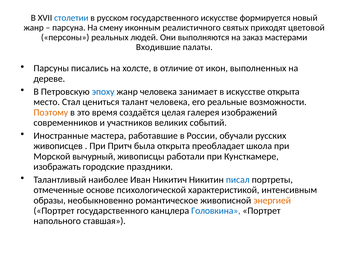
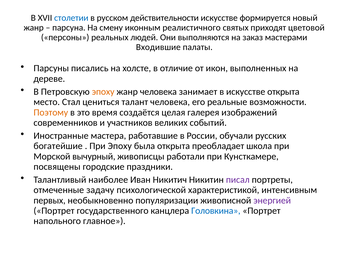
русском государственного: государственного -> действительности (164, 18)
эпоху colour: blue -> orange (103, 92)
живописцев: живописцев -> богатейшие (58, 146)
При Притч: Притч -> Эпоху (120, 146)
изображать: изображать -> посвящены (57, 167)
писал colour: blue -> purple (238, 180)
основе: основе -> задачу (100, 190)
образы: образы -> первых (50, 200)
романтическое: романтическое -> популяризации (167, 200)
энергией colour: orange -> purple (272, 200)
ставшая: ставшая -> главное (104, 221)
